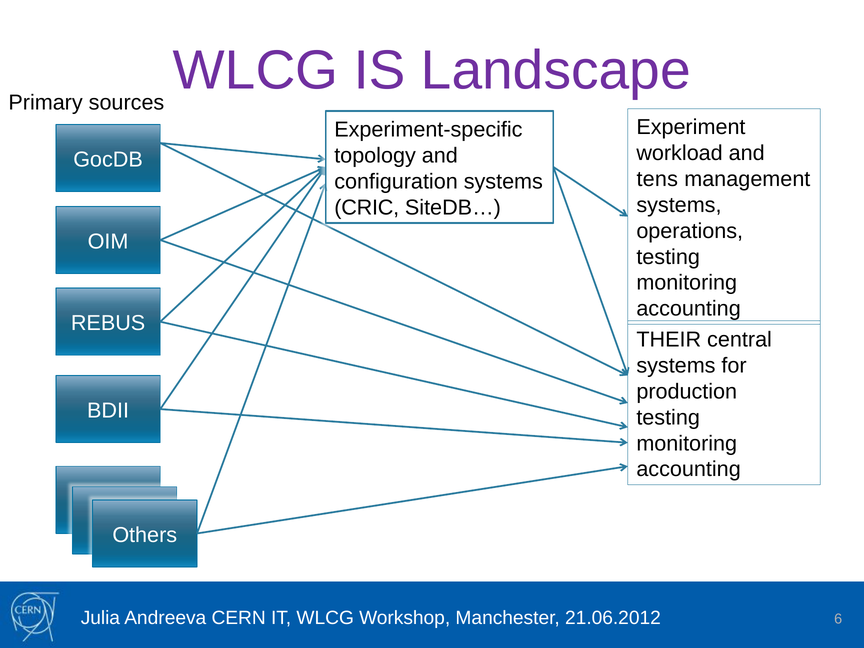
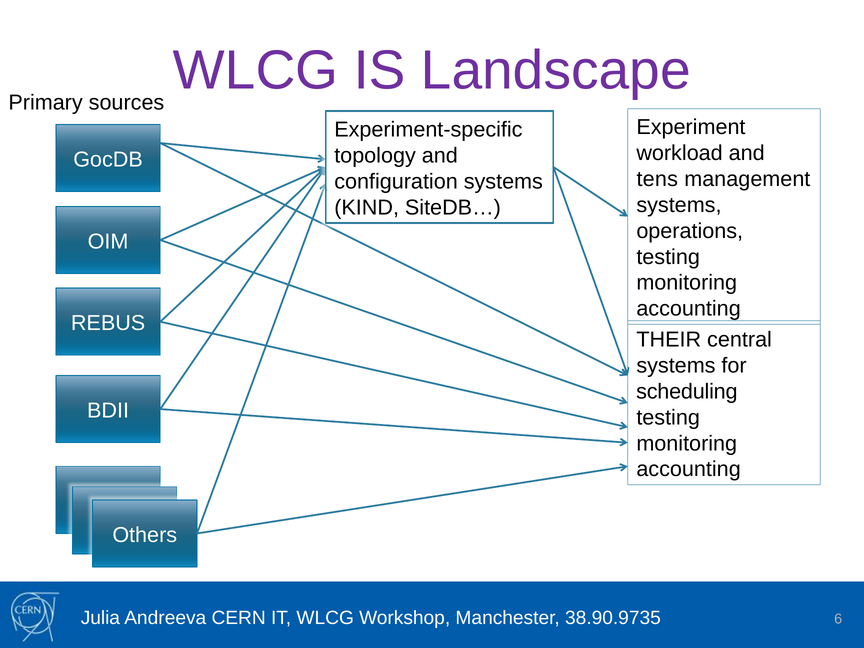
CRIC: CRIC -> KIND (367, 207)
production: production -> scheduling (687, 392)
21.06.2012: 21.06.2012 -> 38.90.9735 (613, 618)
